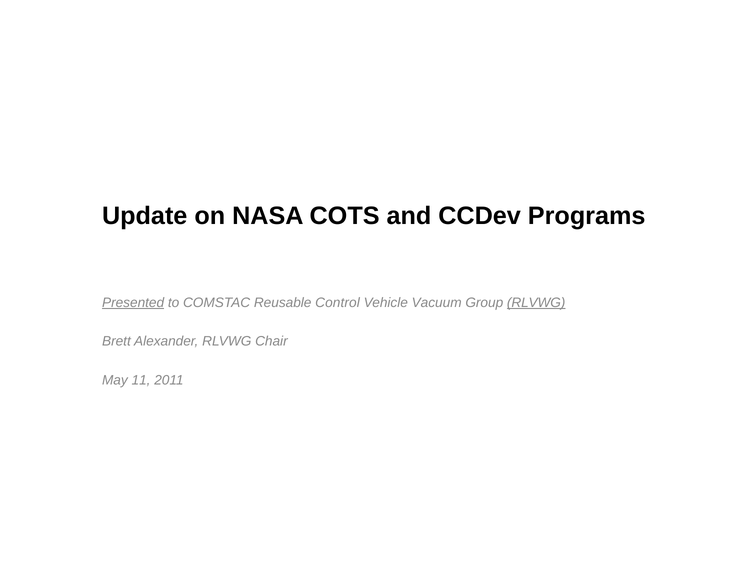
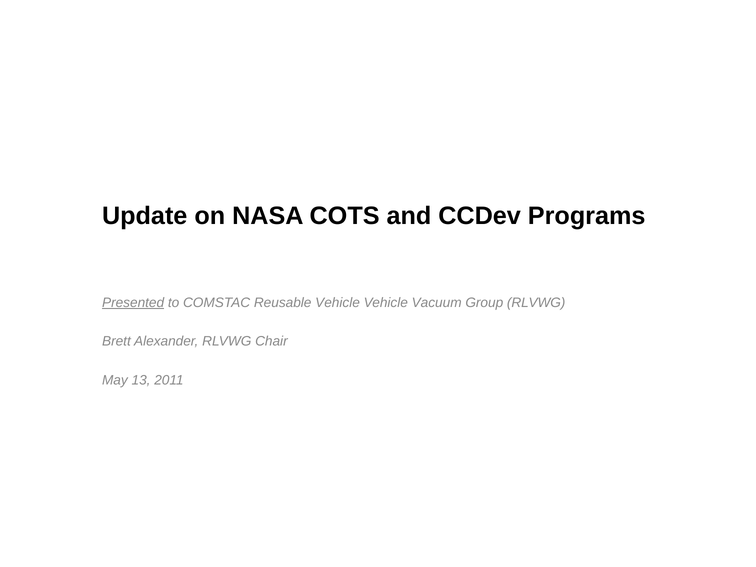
Reusable Control: Control -> Vehicle (338, 303)
RLVWG underline: present -> none (536, 303)
11: 11 -> 13 (141, 380)
